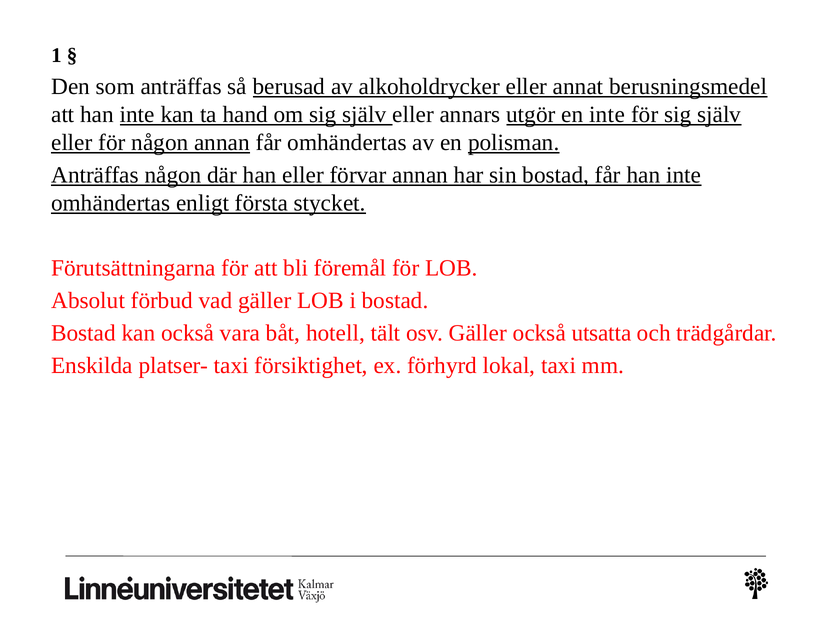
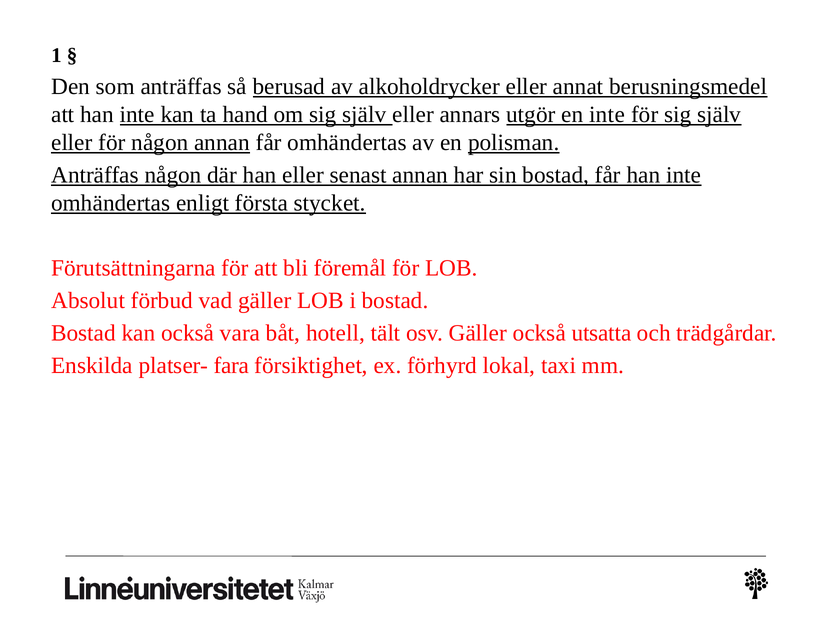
förvar: förvar -> senast (358, 175)
platser- taxi: taxi -> fara (231, 366)
